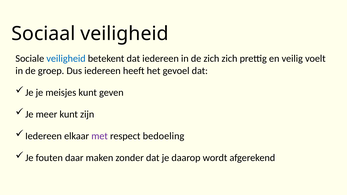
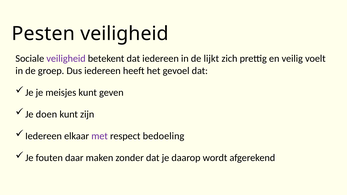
Sociaal: Sociaal -> Pesten (43, 34)
veiligheid colour: blue -> purple (66, 59)
de zich: zich -> lijkt (211, 59)
meer: meer -> doen (46, 114)
